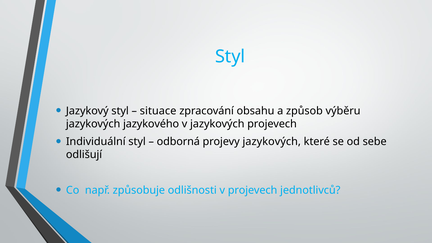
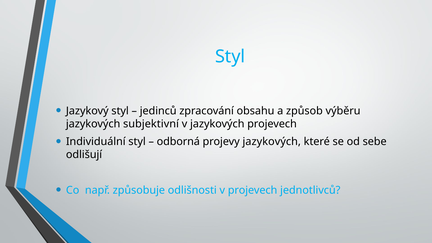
situace: situace -> jedinců (158, 111)
jazykového: jazykového -> subjektivní (151, 124)
